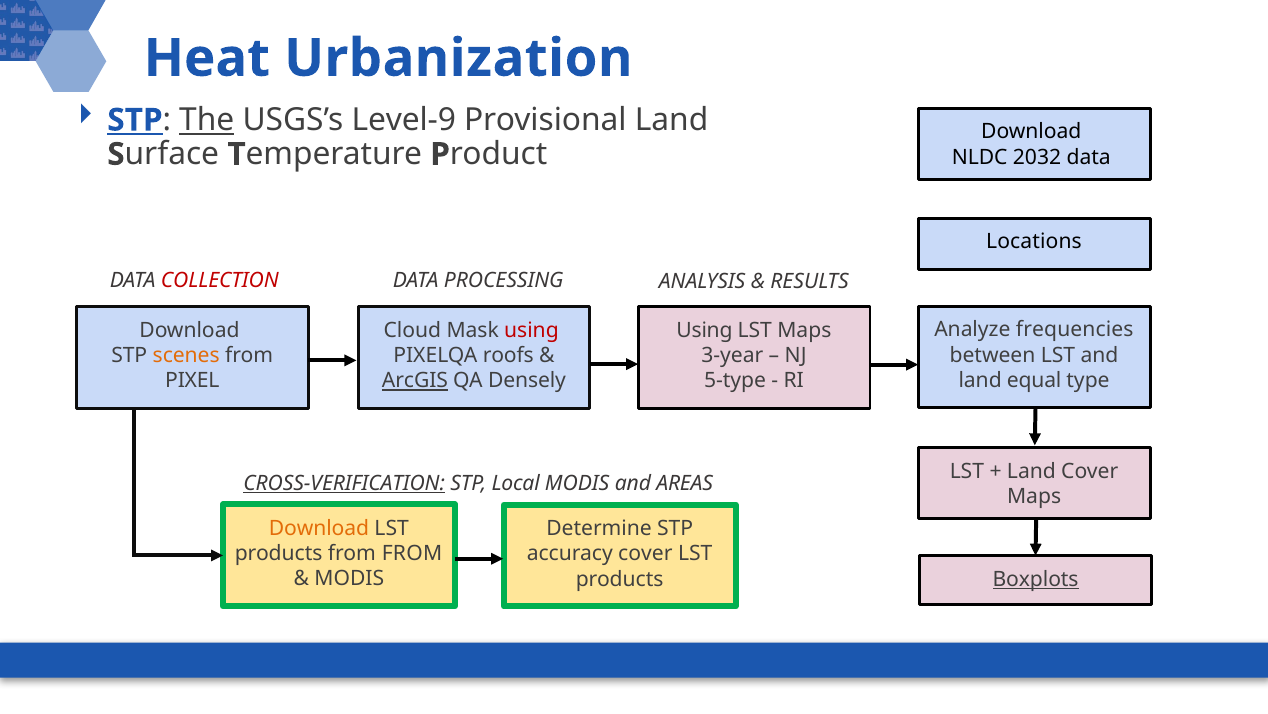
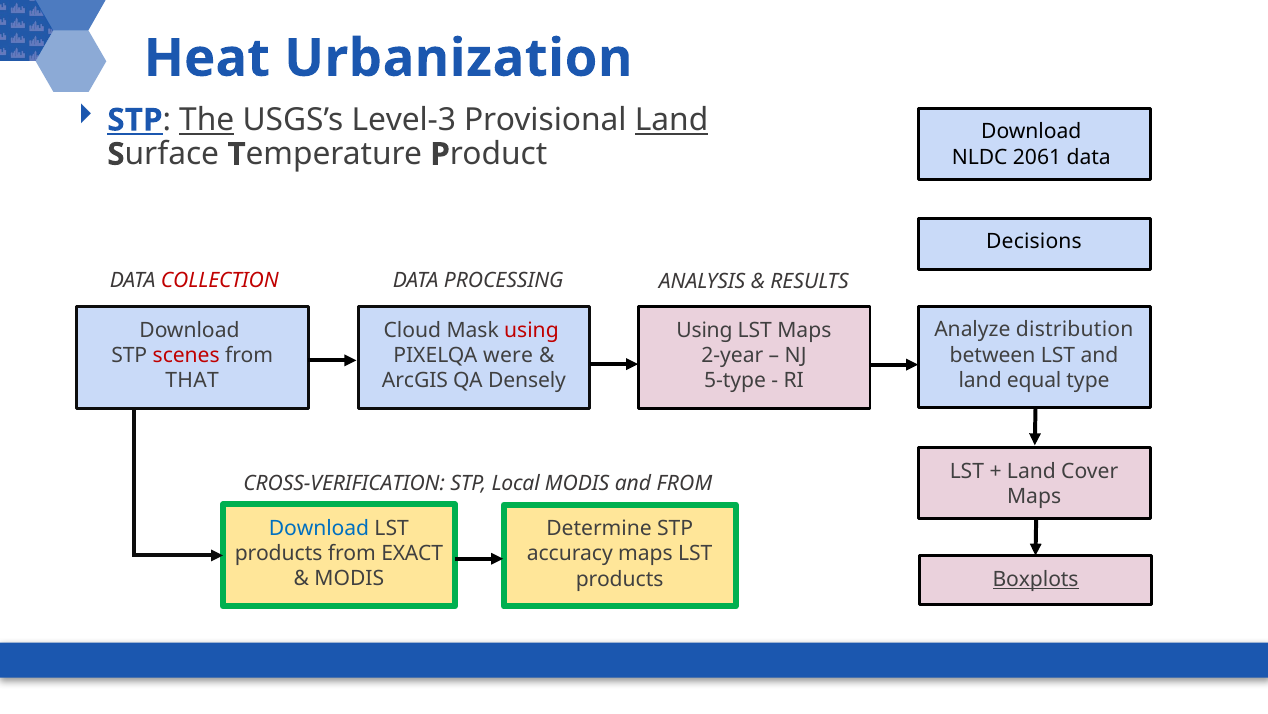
Level-9: Level-9 -> Level-3 (404, 120)
Land underline: none -> present (672, 120)
2032: 2032 -> 2061 (1037, 157)
Locations: Locations -> Decisions (1034, 242)
frequencies: frequencies -> distribution (1075, 329)
scenes colour: orange -> red (186, 355)
roofs: roofs -> were (508, 355)
3-year: 3-year -> 2-year (732, 355)
PIXEL: PIXEL -> THAT (192, 381)
ArcGIS underline: present -> none (415, 381)
CROSS-VERIFICATION underline: present -> none (344, 483)
and AREAS: AREAS -> FROM (684, 483)
Download colour: orange -> blue (319, 528)
from FROM: FROM -> EXACT (412, 553)
accuracy cover: cover -> maps (645, 553)
